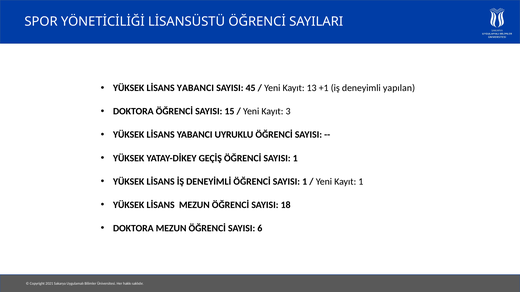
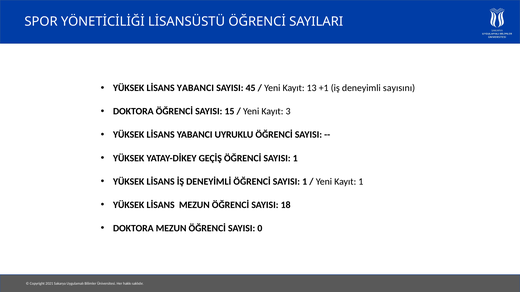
yapılan: yapılan -> sayısını (399, 88)
6: 6 -> 0 (260, 229)
